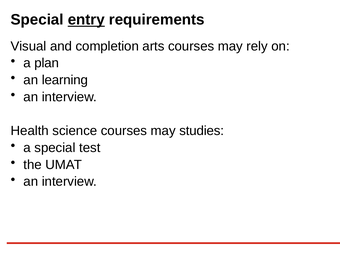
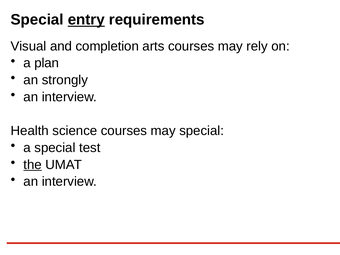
learning: learning -> strongly (65, 80)
may studies: studies -> special (202, 131)
the underline: none -> present (33, 165)
